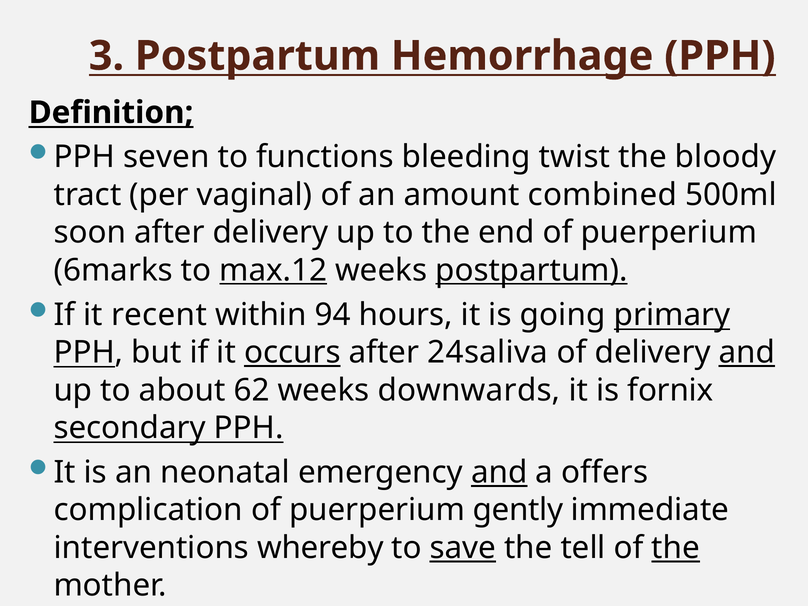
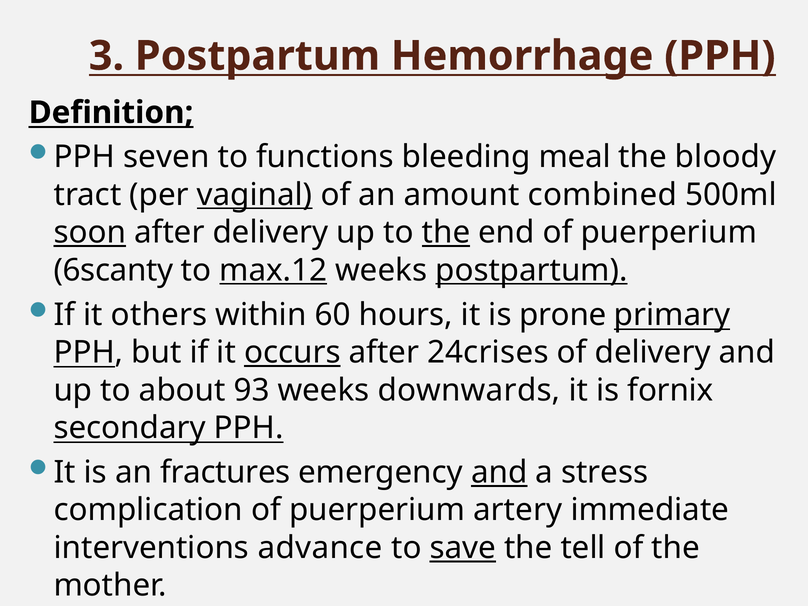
twist: twist -> meal (575, 157)
vaginal underline: none -> present (255, 195)
soon underline: none -> present (90, 233)
the underline: none -> present (446, 233)
6marks: 6marks -> 6scanty (113, 270)
recent: recent -> others (159, 315)
94: 94 -> 60 (333, 315)
going: going -> prone (563, 315)
24saliva: 24saliva -> 24crises (488, 352)
and underline: present -> none (747, 352)
62: 62 -> 93 (252, 390)
neonatal: neonatal -> fractures (225, 472)
offers: offers -> stress (605, 472)
gently: gently -> artery (518, 510)
whereby: whereby -> advance (320, 548)
the underline: present -> none (676, 548)
